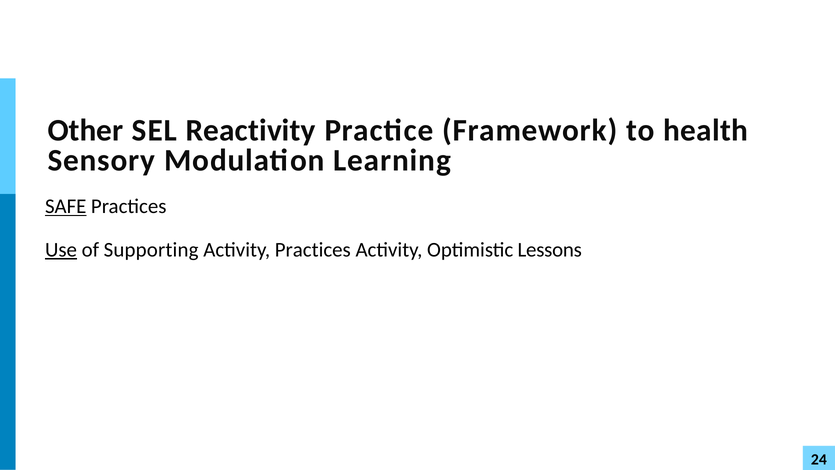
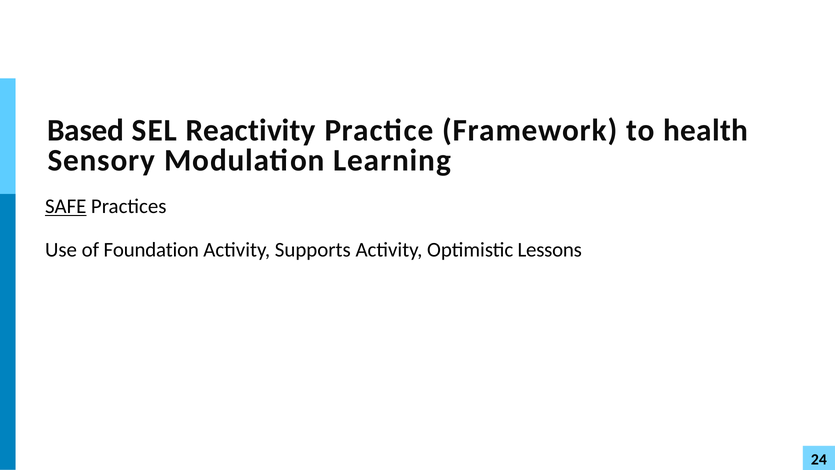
Other: Other -> Based (86, 130)
Use underline: present -> none (61, 250)
Supporting: Supporting -> Foundation (151, 250)
Activity Practices: Practices -> Supports (313, 250)
